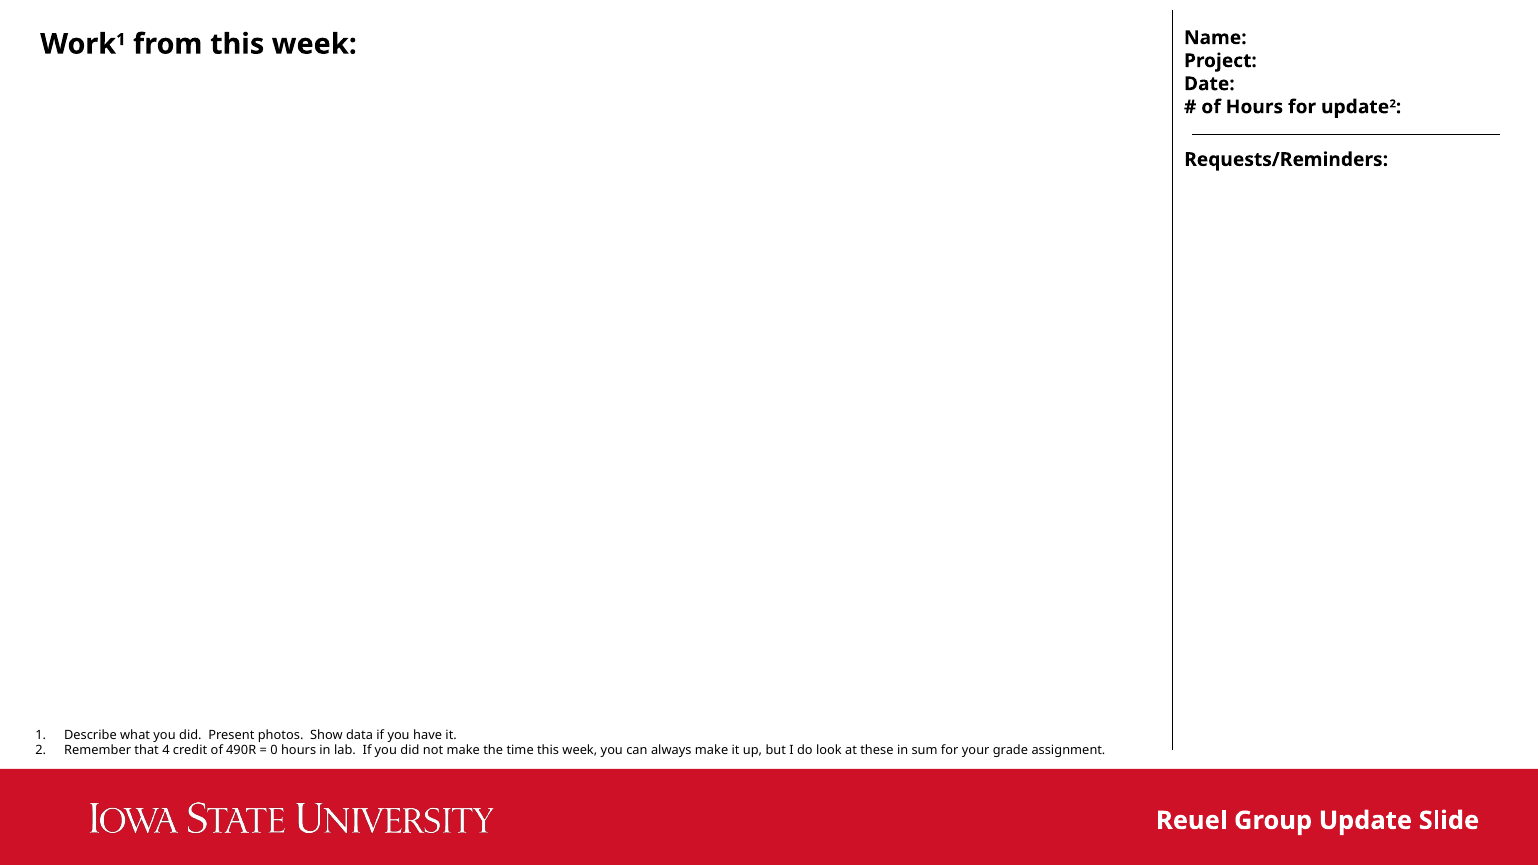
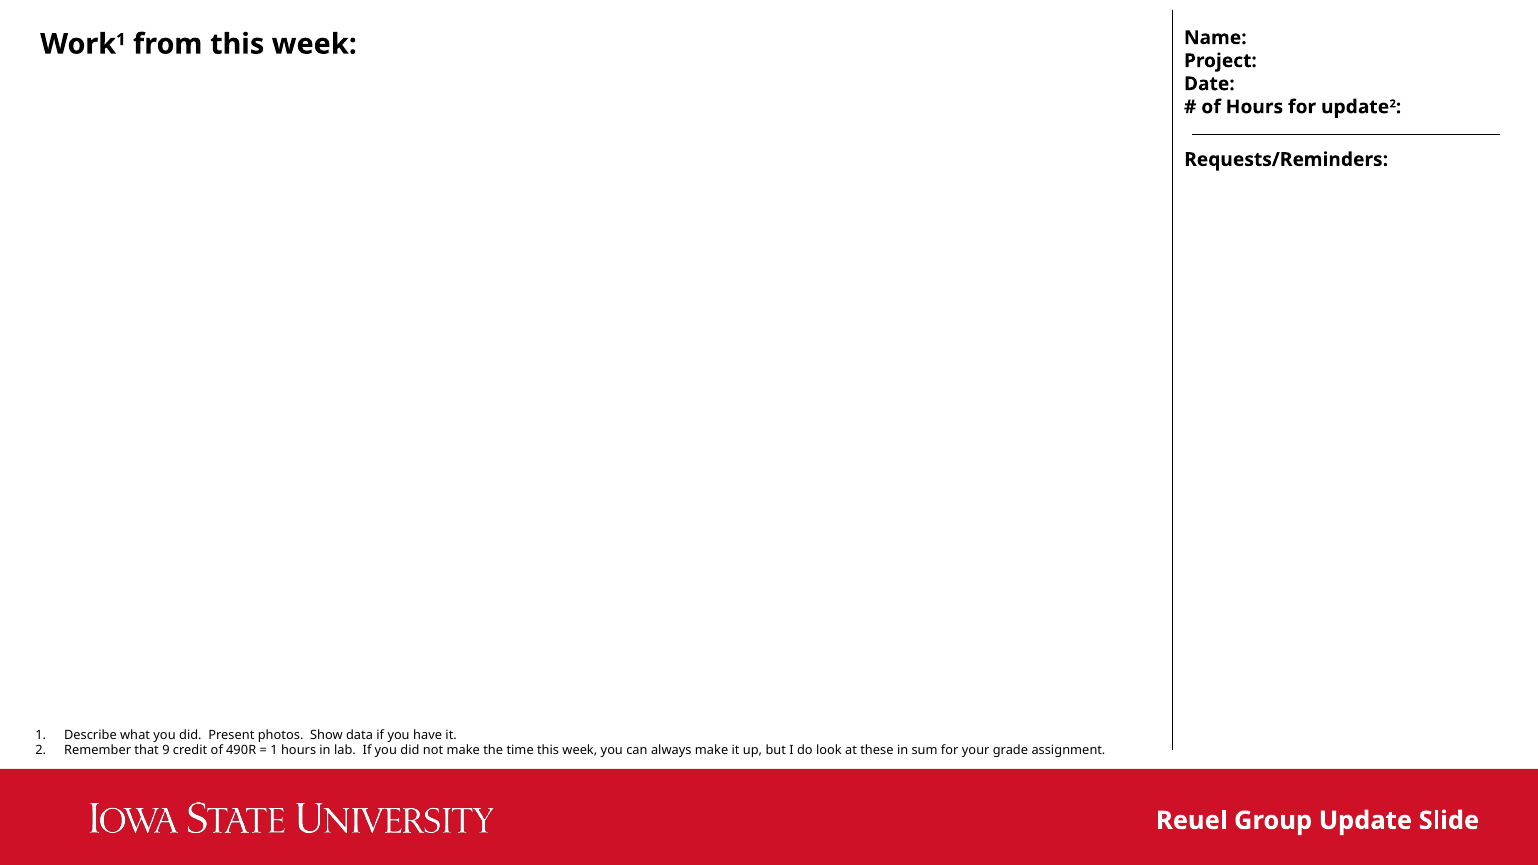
4: 4 -> 9 (166, 750)
0: 0 -> 1 (274, 750)
